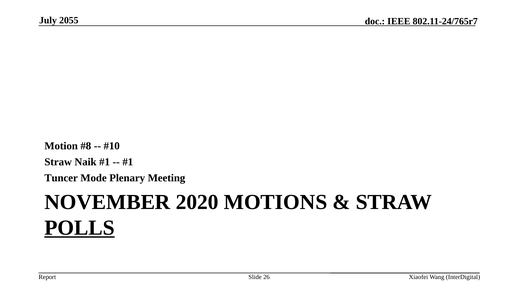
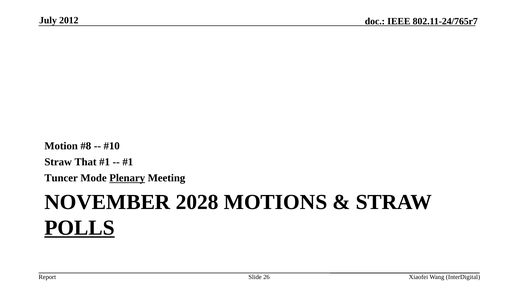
2055: 2055 -> 2012 (69, 20)
Naik: Naik -> That (86, 162)
Plenary underline: none -> present (127, 178)
2020: 2020 -> 2028 (197, 202)
